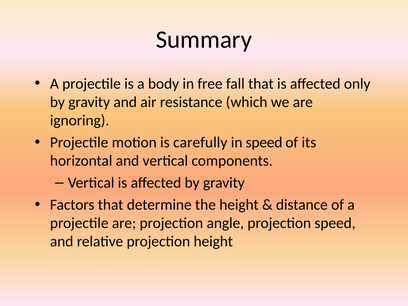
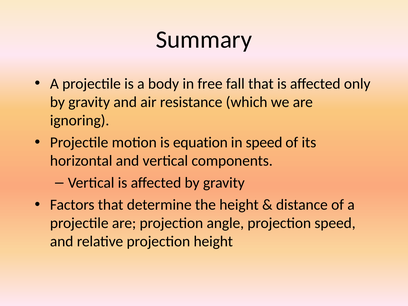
carefully: carefully -> equation (200, 142)
